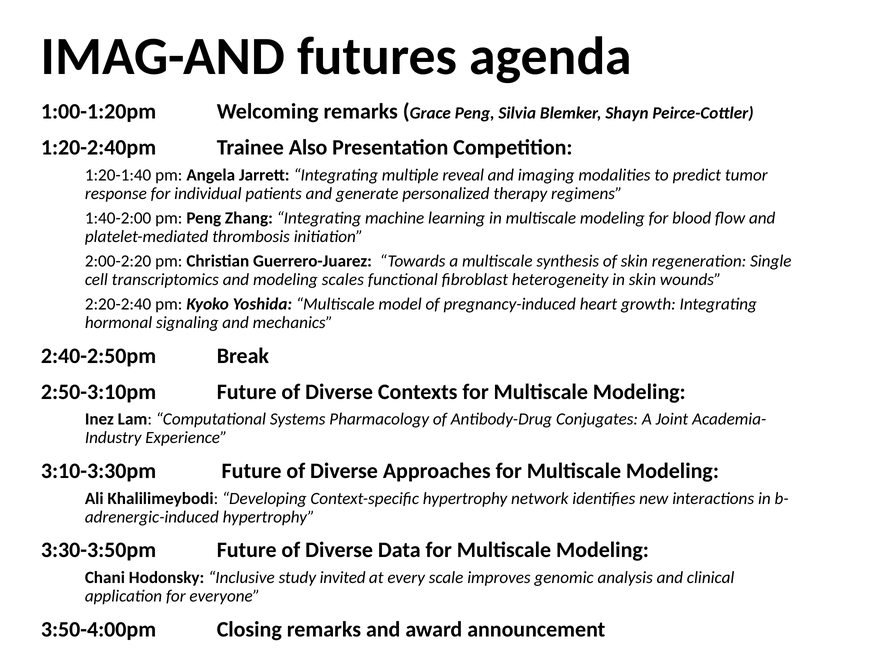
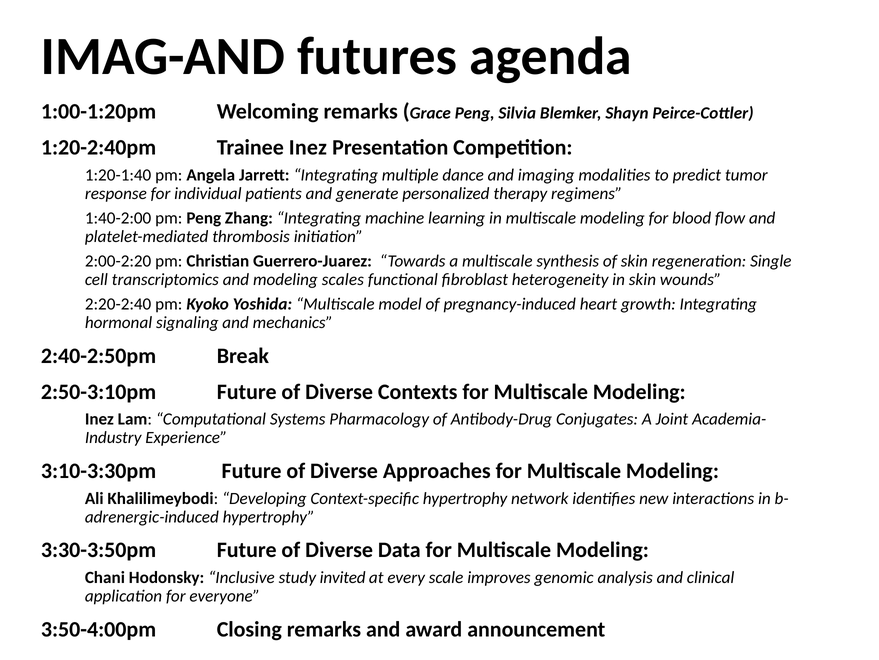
Trainee Also: Also -> Inez (308, 147)
reveal: reveal -> dance (463, 175)
